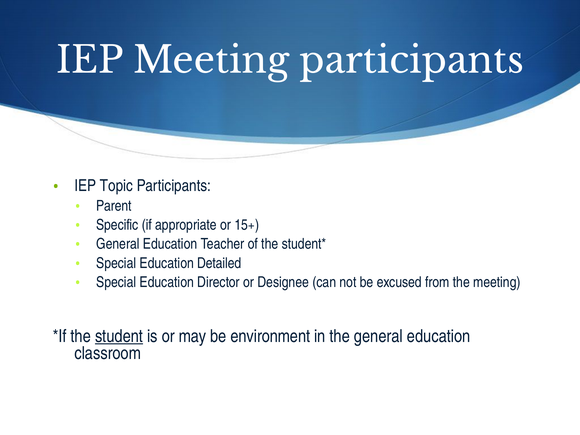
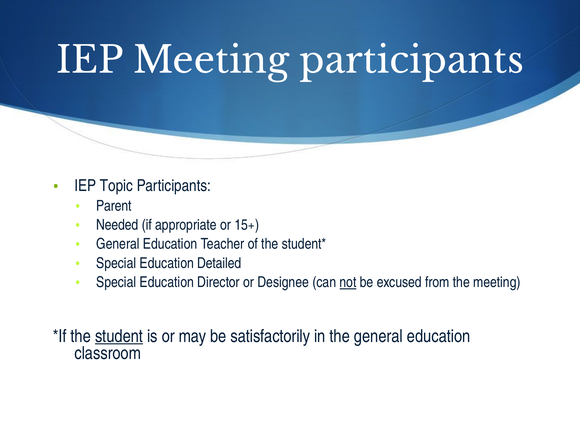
Specific: Specific -> Needed (117, 225)
not underline: none -> present (348, 282)
environment: environment -> satisfactorily (270, 336)
